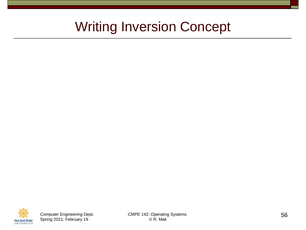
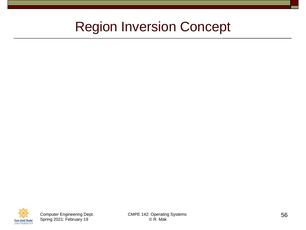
Writing: Writing -> Region (96, 27)
